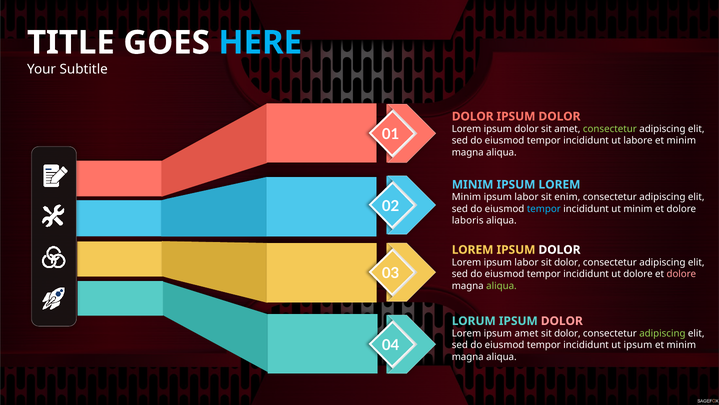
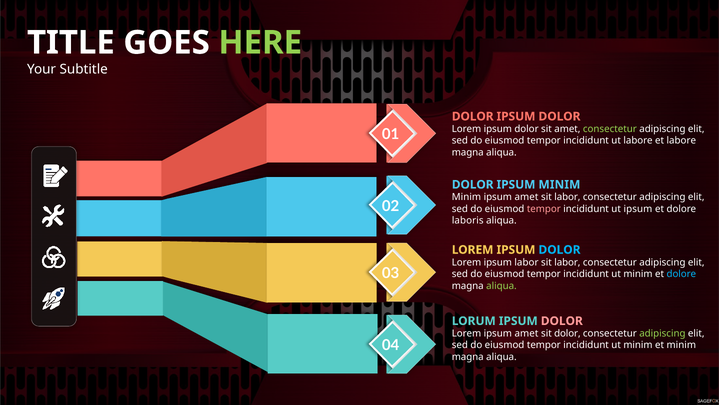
HERE colour: light blue -> light green (260, 43)
labore et minim: minim -> labore (681, 140)
MINIM: MINIM -> DOLOR (473, 184)
IPSUM LOREM: LOREM -> MINIM (559, 184)
labor: labor -> amet (526, 197)
enim: enim -> labor (567, 197)
tempor colour: light blue -> pink (544, 209)
ut minim: minim -> ipsum (638, 209)
DOLOR colour: white -> light blue (559, 249)
dolor: dolor -> labor (567, 262)
dolore: dolore -> minim (638, 274)
dolore colour: pink -> light blue (681, 274)
ipsum: ipsum -> minim (638, 345)
